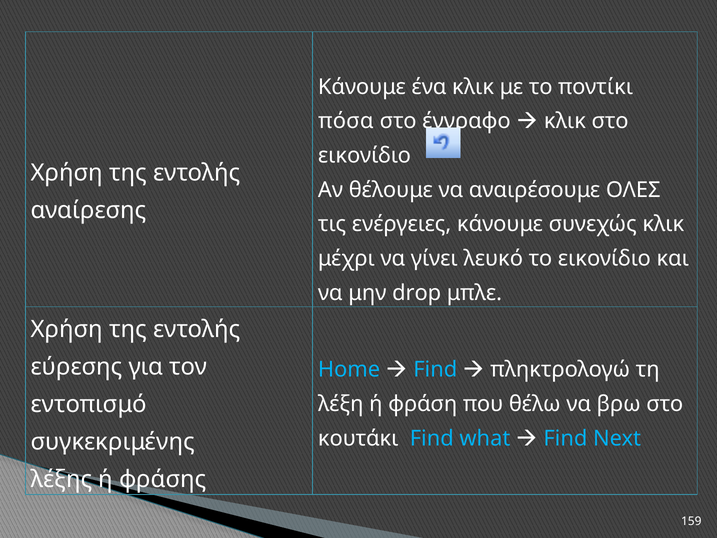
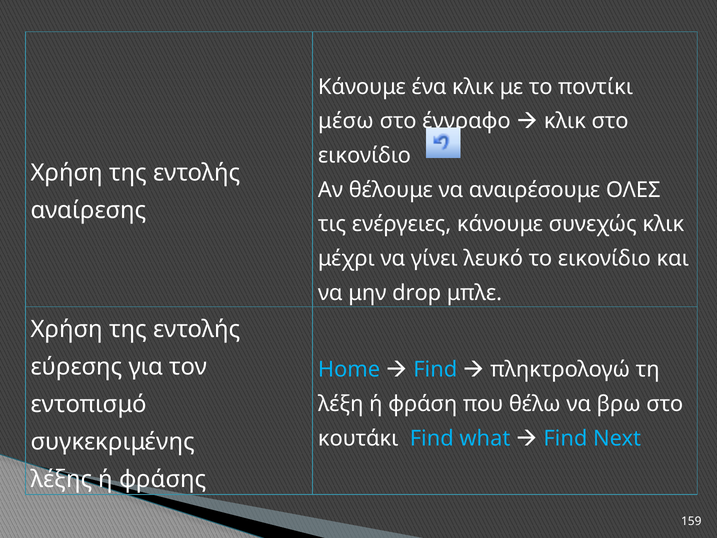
πόσα: πόσα -> μέσω (346, 121)
